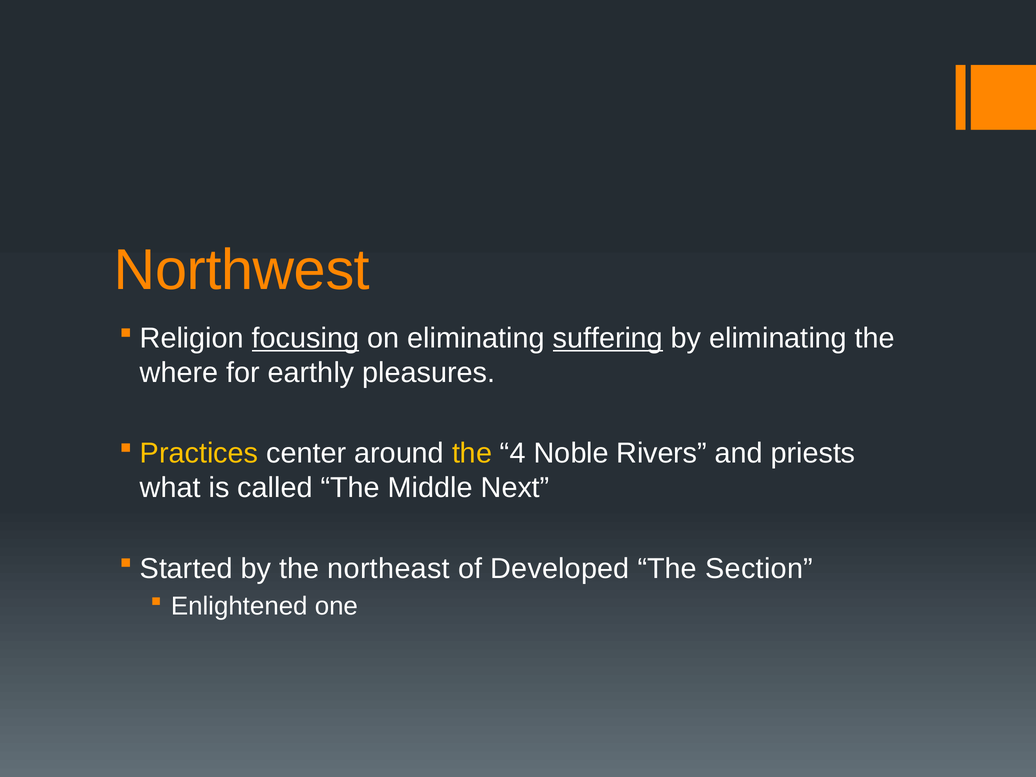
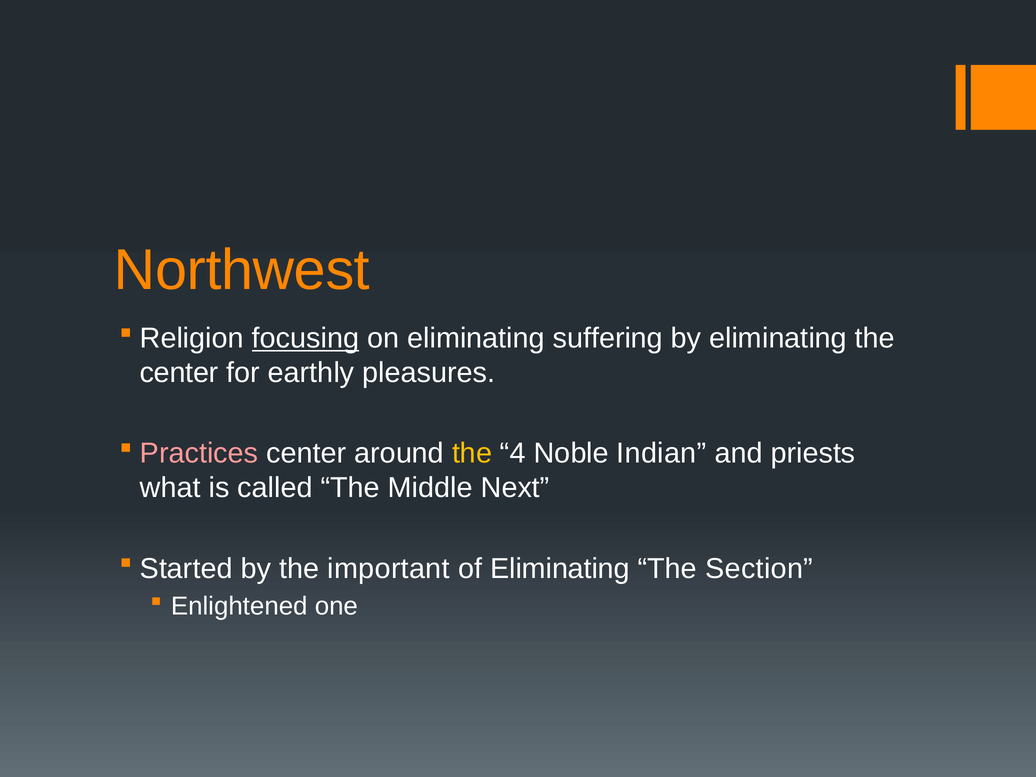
suffering underline: present -> none (608, 338)
where: where -> center (179, 373)
Practices colour: yellow -> pink (199, 453)
Rivers: Rivers -> Indian (661, 453)
northeast: northeast -> important (389, 569)
of Developed: Developed -> Eliminating (560, 569)
